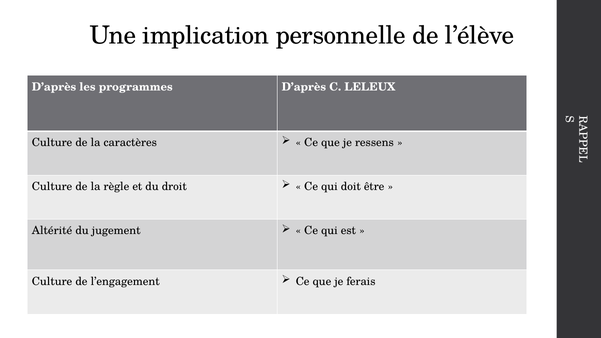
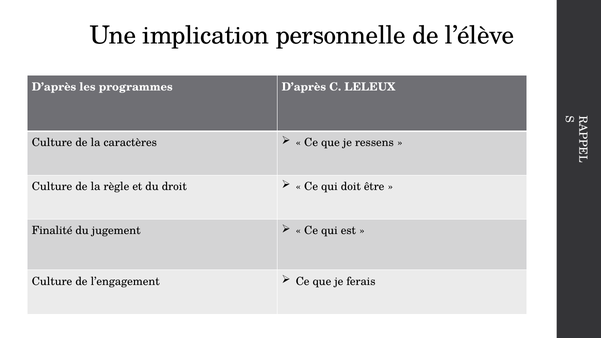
Altérité: Altérité -> Finalité (52, 231)
